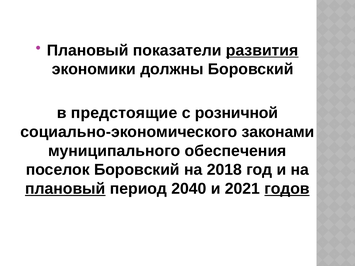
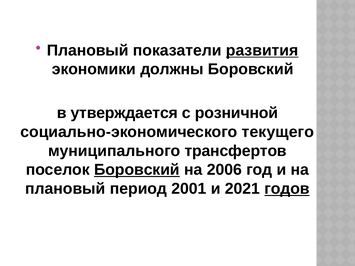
предстоящие: предстоящие -> утверждается (124, 113)
законами: законами -> текущего (278, 132)
обеспечения: обеспечения -> трансфертов (236, 151)
Боровский underline: none -> present (137, 170)
2018: 2018 -> 2006 (224, 170)
плановый underline: present -> none (65, 189)
2040: 2040 -> 2001 (189, 189)
